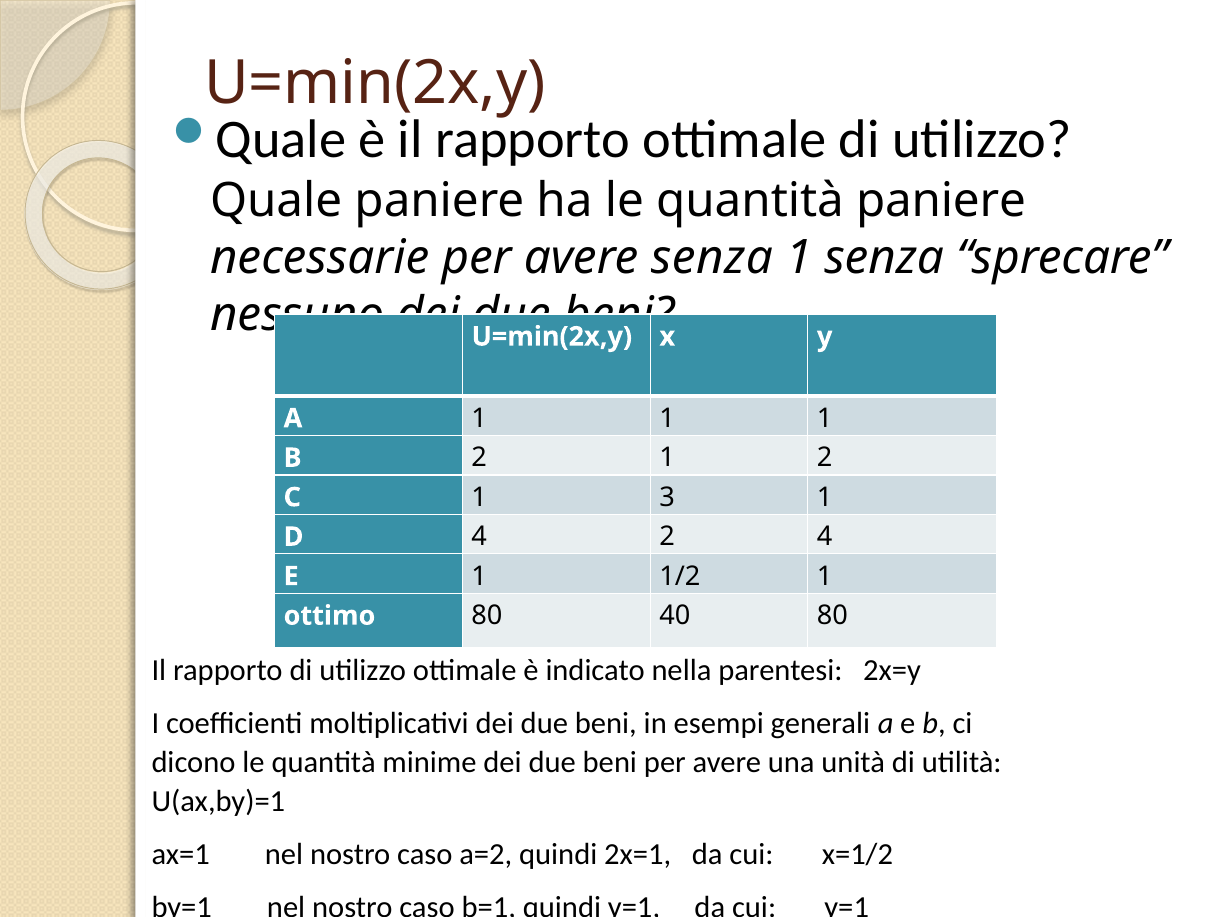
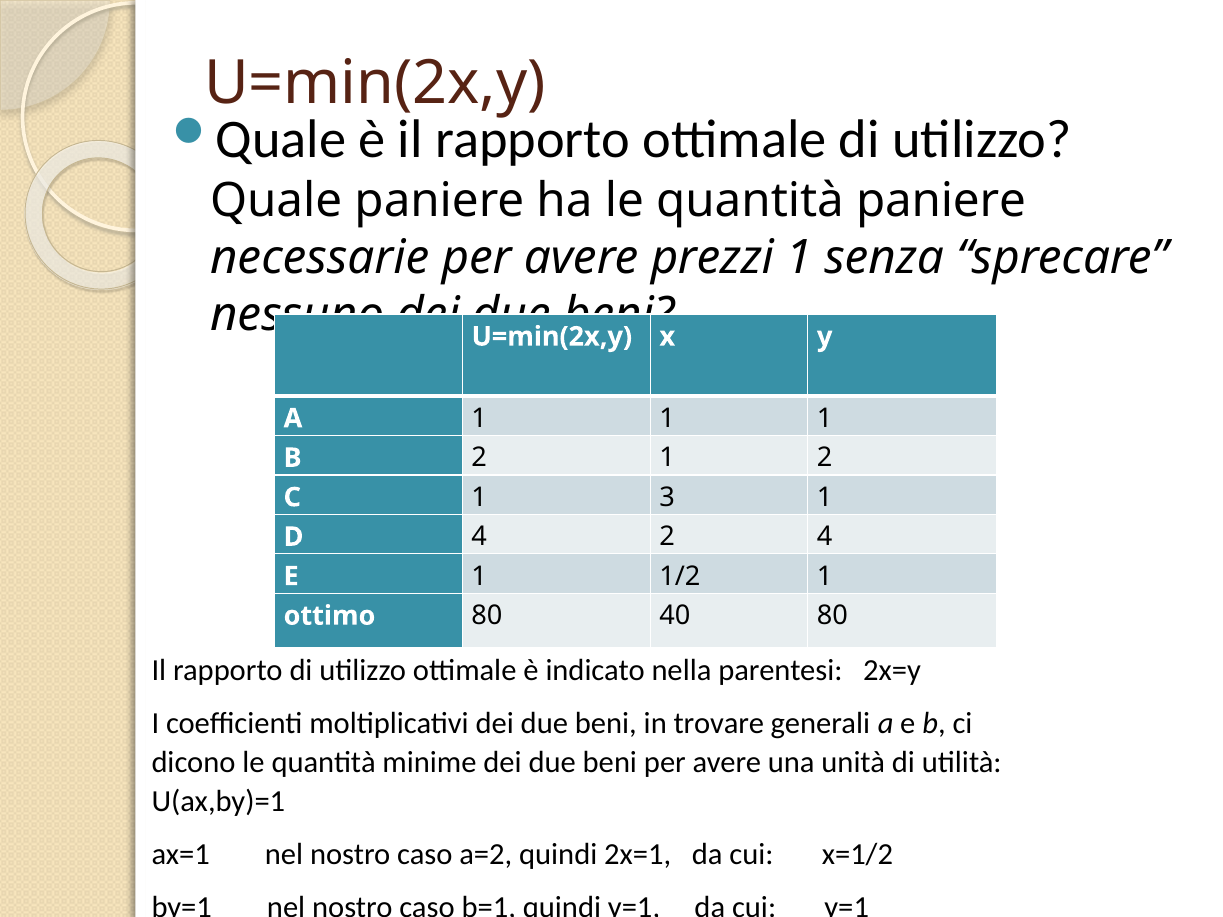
avere senza: senza -> prezzi (712, 258)
esempi: esempi -> trovare (719, 723)
